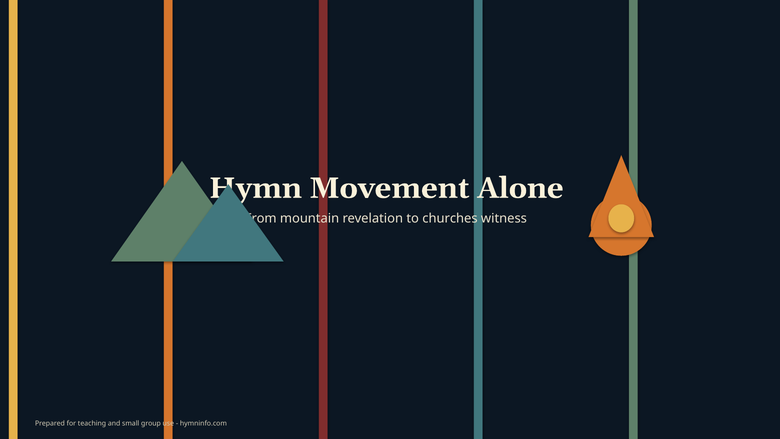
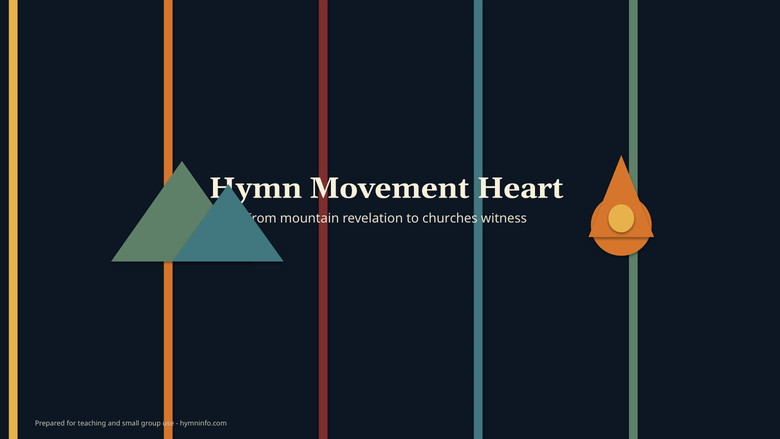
Alone: Alone -> Heart (520, 188)
